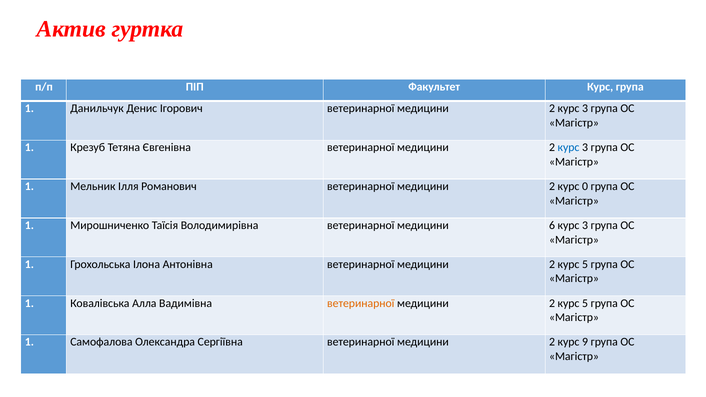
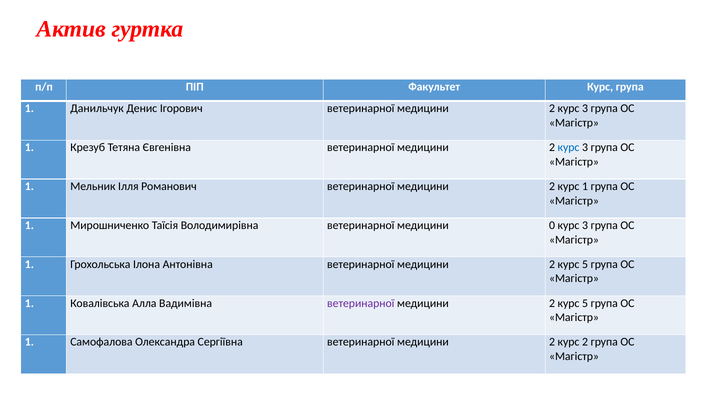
курс 0: 0 -> 1 (585, 186)
6: 6 -> 0 (552, 225)
ветеринарної colour: orange -> purple (361, 303)
курс 9: 9 -> 2 (585, 342)
